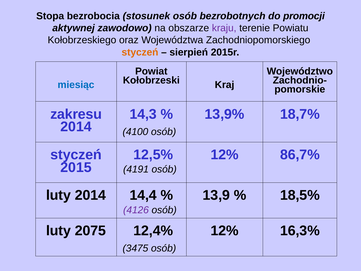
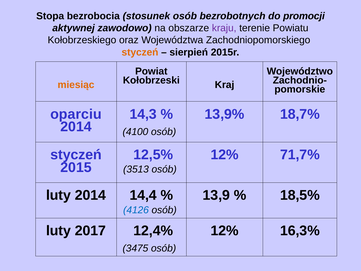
miesiąc colour: blue -> orange (76, 85)
zakresu: zakresu -> oparciu (76, 114)
86,7%: 86,7% -> 71,7% (300, 155)
4191: 4191 -> 3513 (136, 169)
4126 colour: purple -> blue (136, 210)
2075: 2075 -> 2017 (90, 231)
